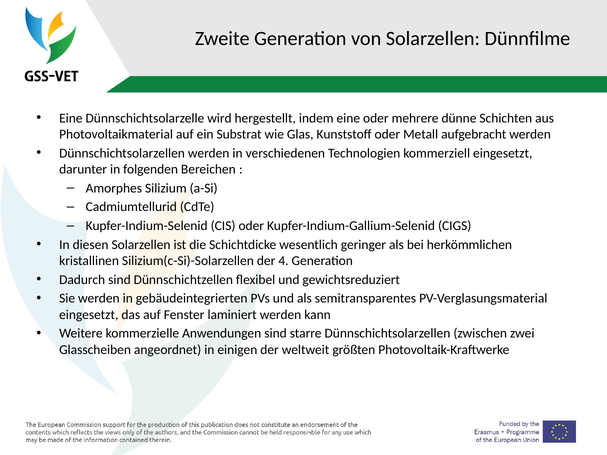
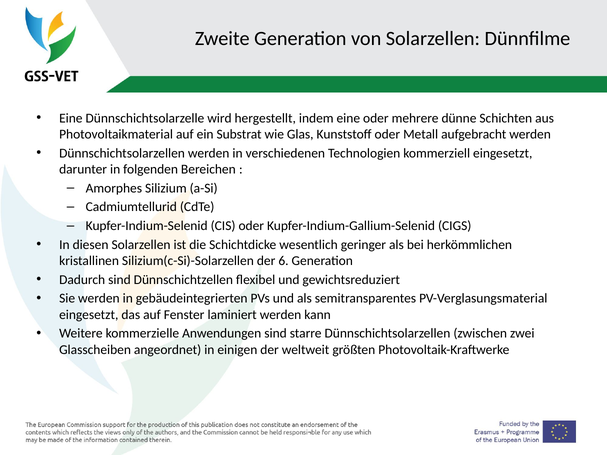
4: 4 -> 6 (284, 261)
